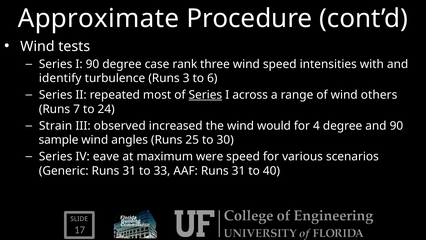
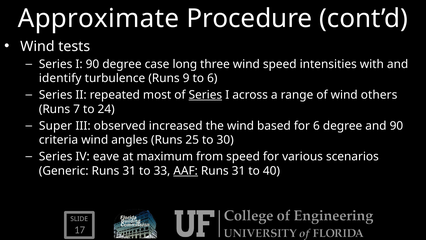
rank: rank -> long (185, 64)
3: 3 -> 9 (186, 78)
Strain: Strain -> Super (56, 126)
would: would -> based (274, 126)
for 4: 4 -> 6 (316, 126)
sample: sample -> criteria (59, 140)
were: were -> from (210, 156)
AAF underline: none -> present (186, 171)
